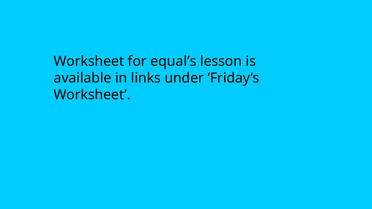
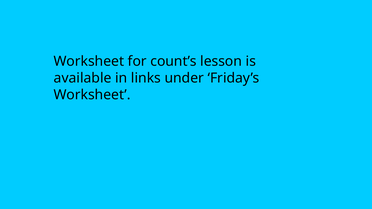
equal’s: equal’s -> count’s (173, 61)
